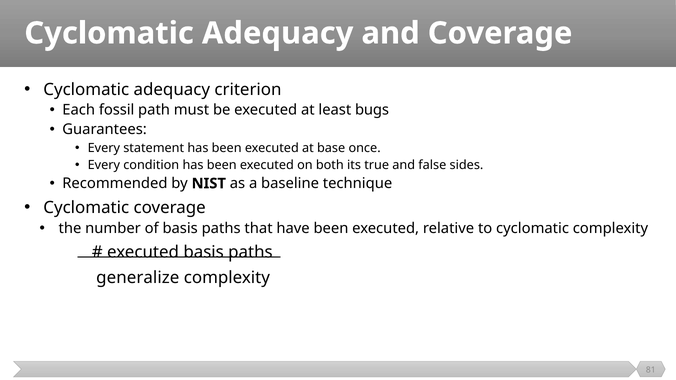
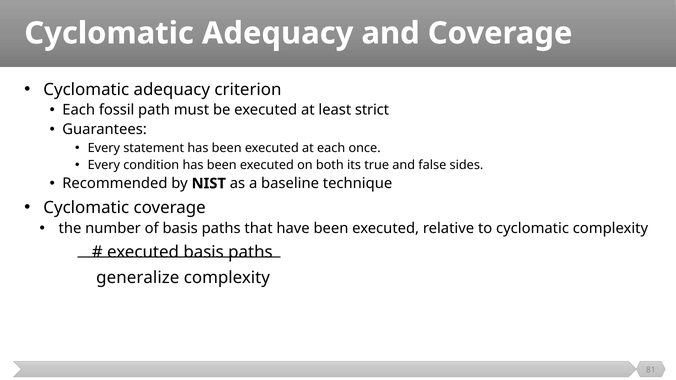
bugs: bugs -> strict (372, 110)
at base: base -> each (331, 148)
